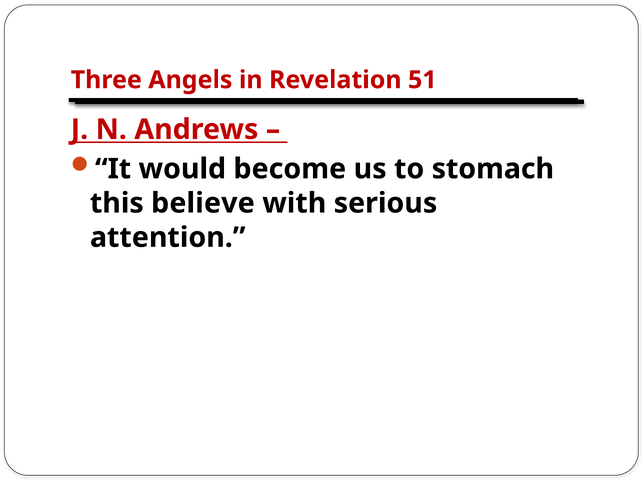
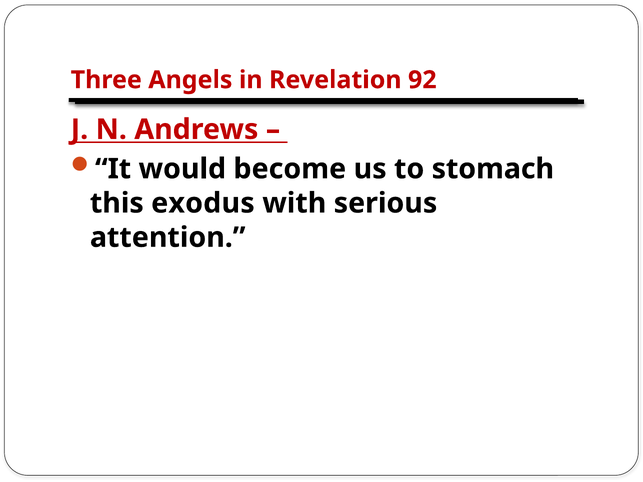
51: 51 -> 92 (422, 80)
believe: believe -> exodus (203, 203)
